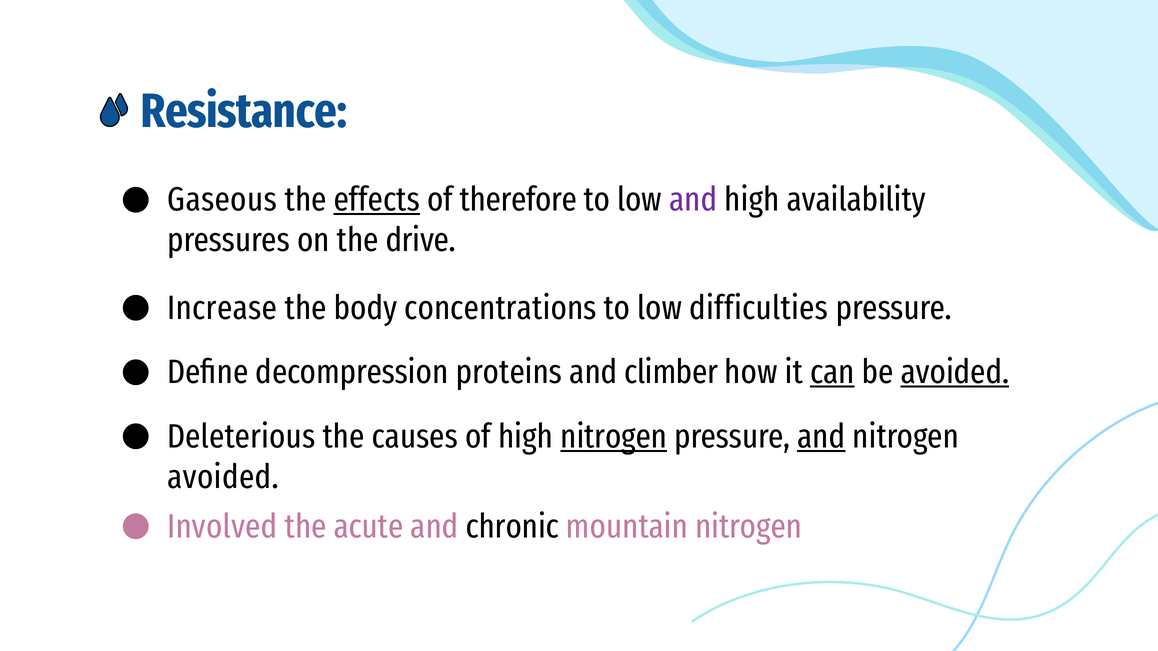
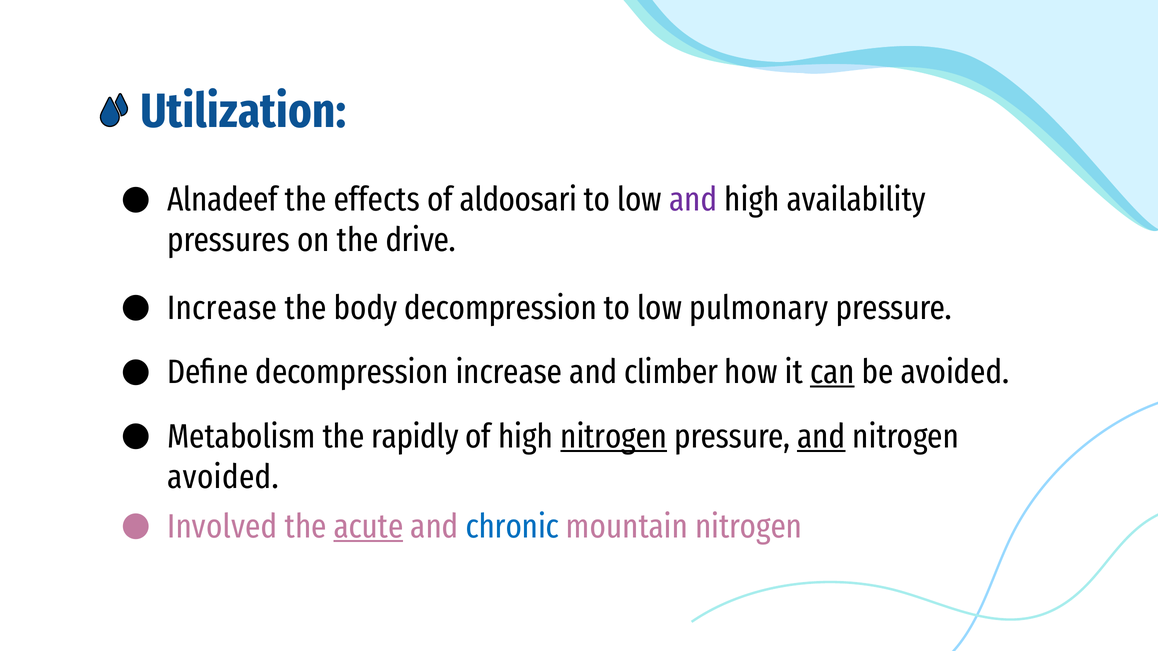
Resistance: Resistance -> Utilization (244, 111)
Gaseous: Gaseous -> Alnadeef (223, 200)
effects underline: present -> none (377, 200)
therefore: therefore -> aldoosari (518, 200)
body concentrations: concentrations -> decompression (501, 308)
difficulties: difficulties -> pulmonary (759, 308)
decompression proteins: proteins -> increase (509, 372)
avoided underline: present -> none (955, 372)
Deleterious: Deleterious -> Metabolism (241, 437)
causes: causes -> rapidly (415, 437)
acute underline: none -> present (369, 527)
chronic colour: black -> blue (512, 527)
